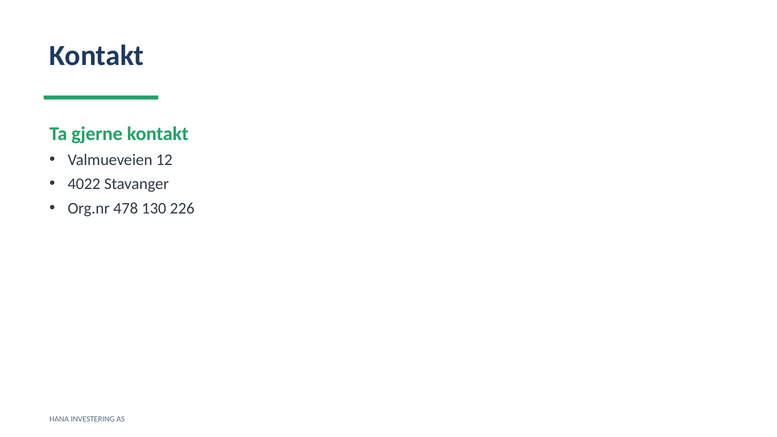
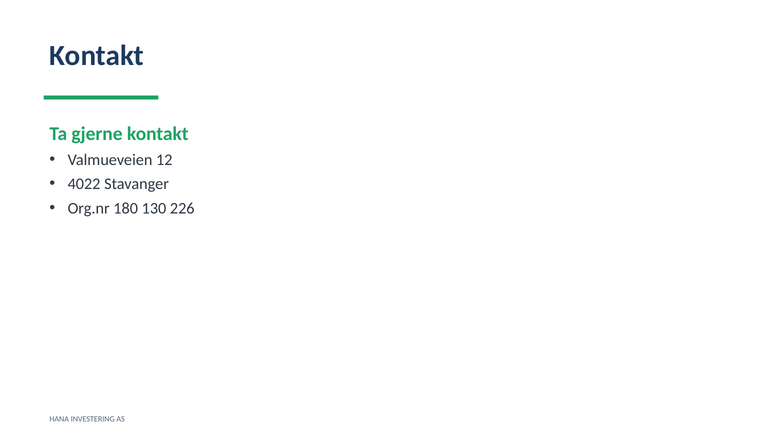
478: 478 -> 180 (126, 208)
